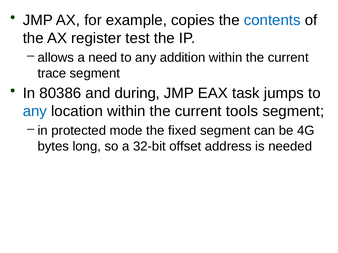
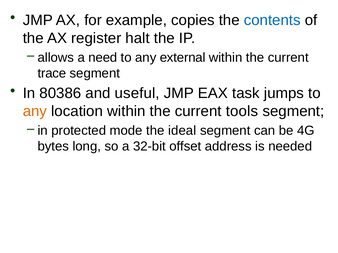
test: test -> halt (138, 38)
addition: addition -> external (183, 58)
during: during -> useful (137, 93)
any colour: blue -> orange (35, 111)
fixed: fixed -> ideal (182, 131)
